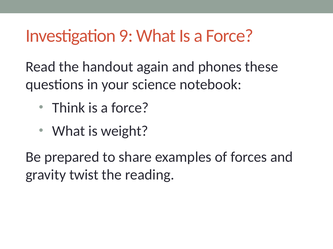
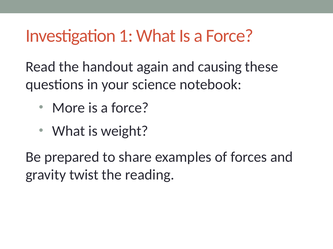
9: 9 -> 1 (126, 36)
phones: phones -> causing (220, 67)
Think: Think -> More (69, 108)
